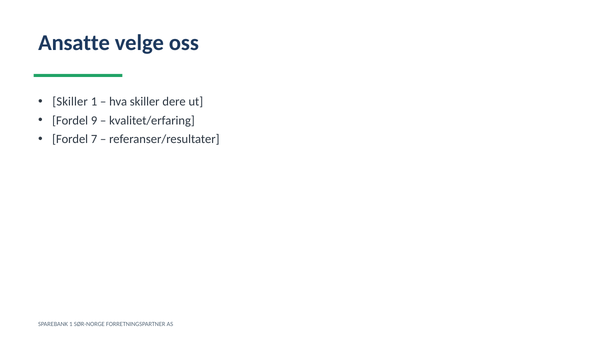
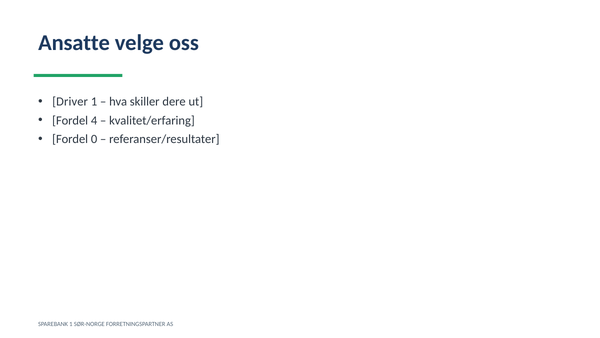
Skiller: Skiller -> Driver (70, 102)
9: 9 -> 4 (94, 120)
7: 7 -> 0 (94, 139)
